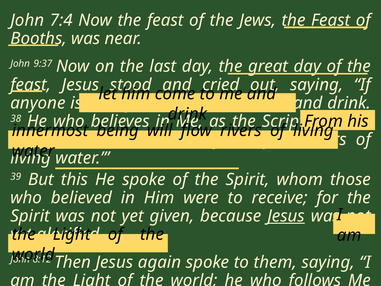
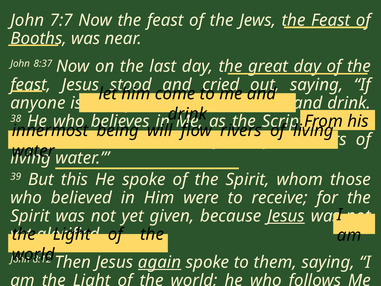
7:4: 7:4 -> 7:7 (61, 20)
9:37: 9:37 -> 8:37 (43, 64)
again underline: none -> present (160, 262)
